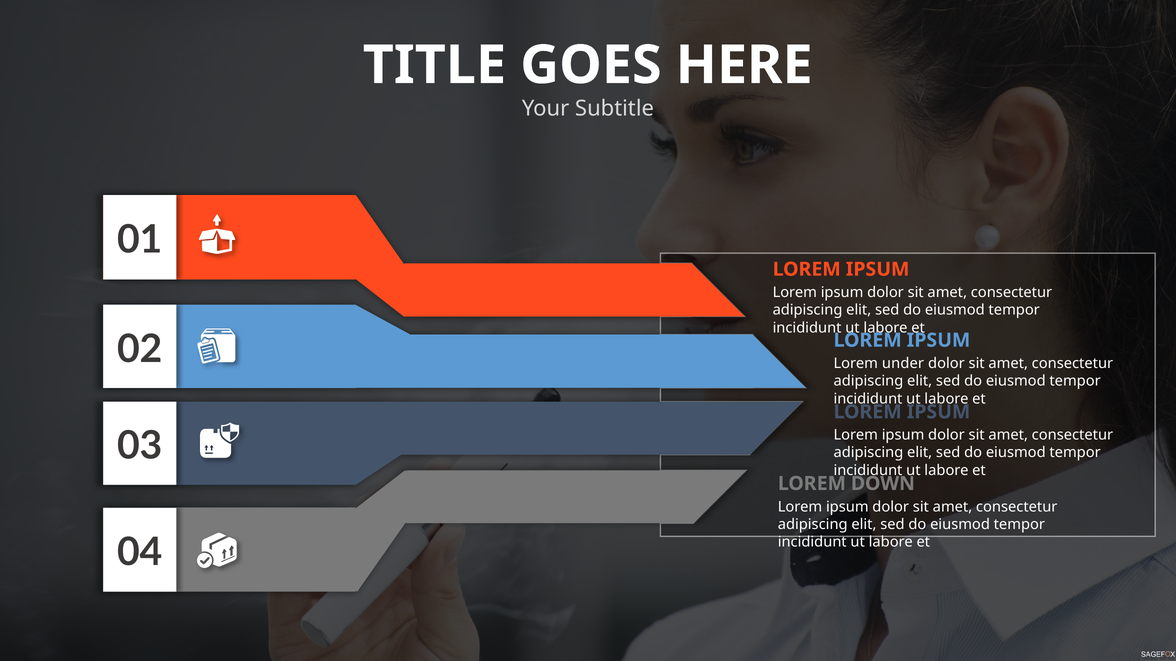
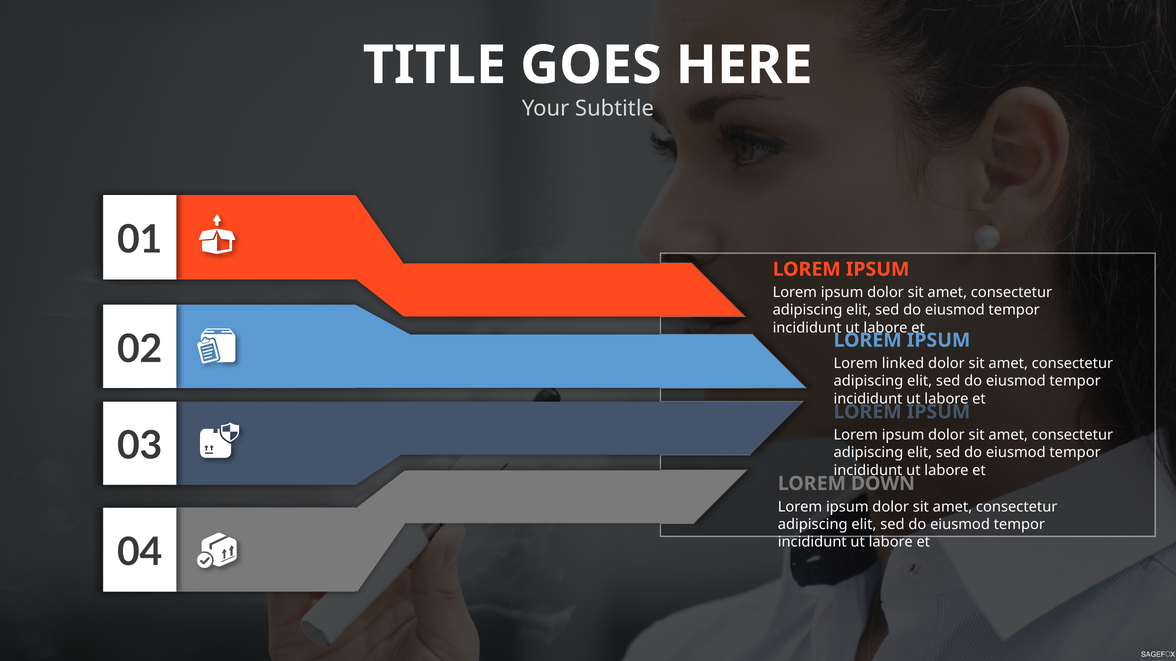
under: under -> linked (903, 364)
